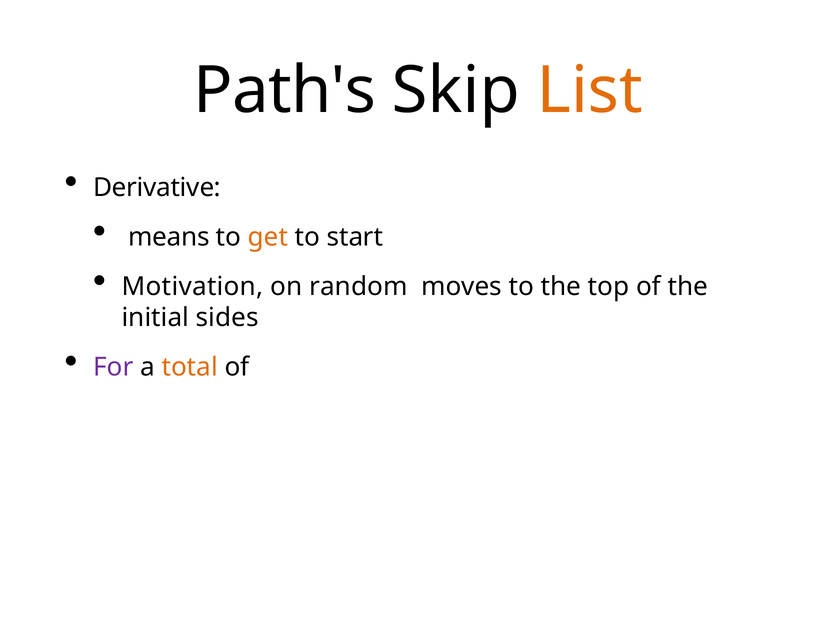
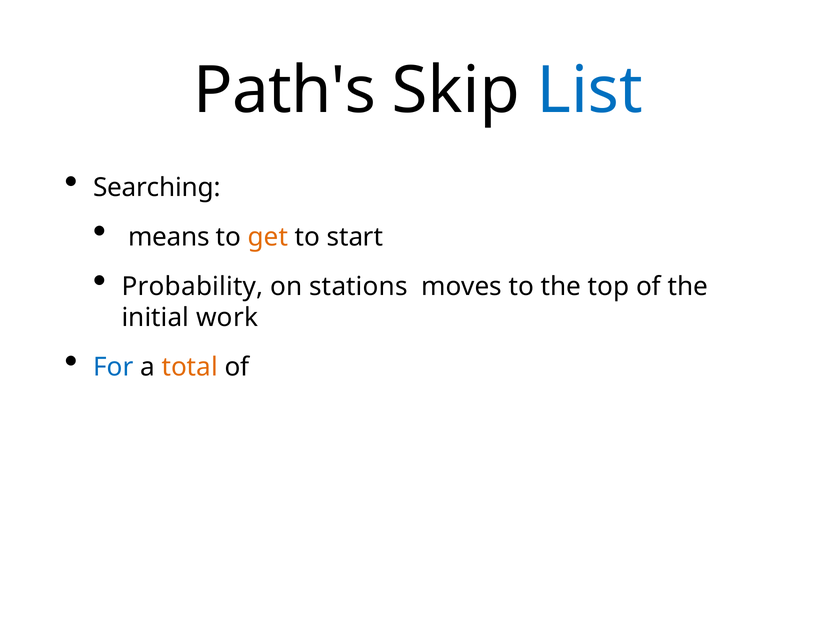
List colour: orange -> blue (590, 90)
Derivative: Derivative -> Searching (157, 188)
Motivation: Motivation -> Probability (193, 286)
random: random -> stations (359, 286)
sides: sides -> work (227, 318)
For colour: purple -> blue (113, 367)
